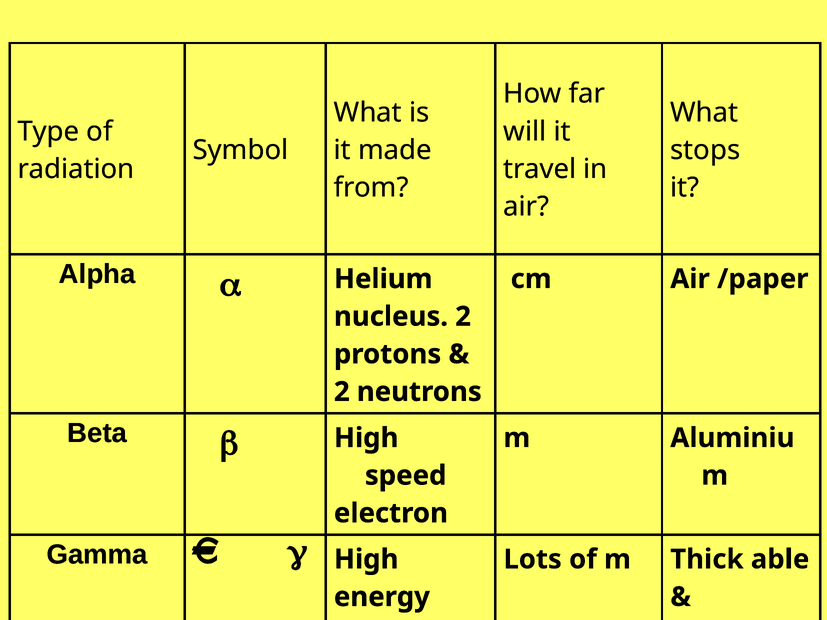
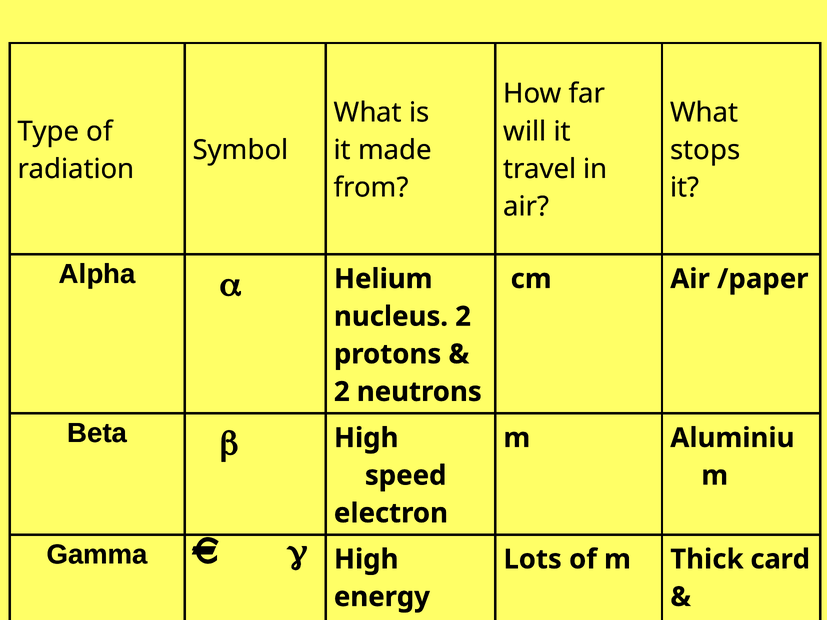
able: able -> card (780, 560)
